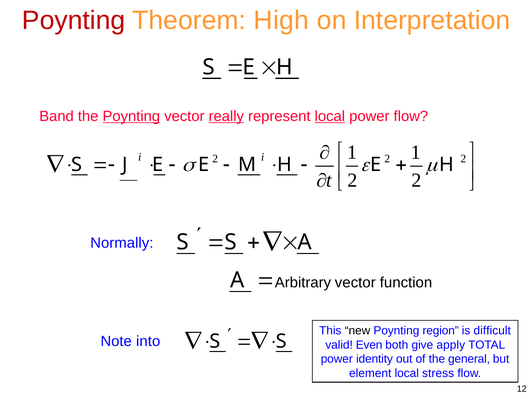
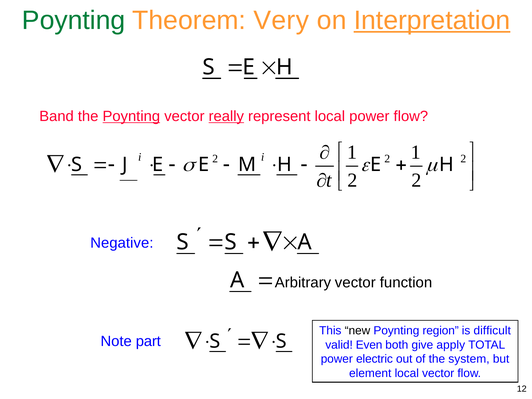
Poynting colour: red -> green (74, 20)
High: High -> Very (281, 20)
Interpretation underline: none -> present (432, 20)
local underline: present -> none (330, 116)
Normally: Normally -> Negative (122, 243)
into: into -> part (148, 341)
identity: identity -> electric (374, 359)
general: general -> system (469, 359)
local stress: stress -> vector (438, 373)
